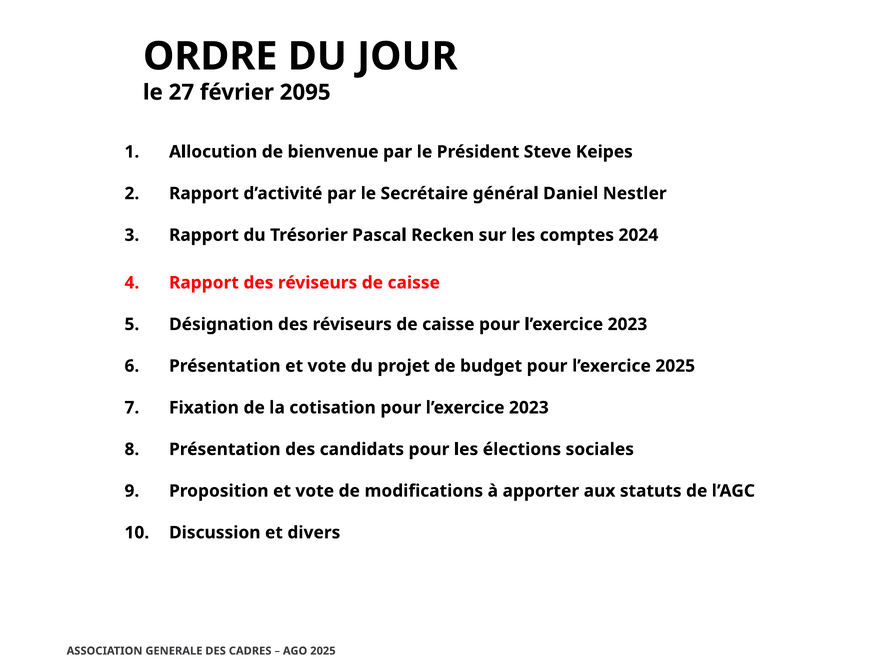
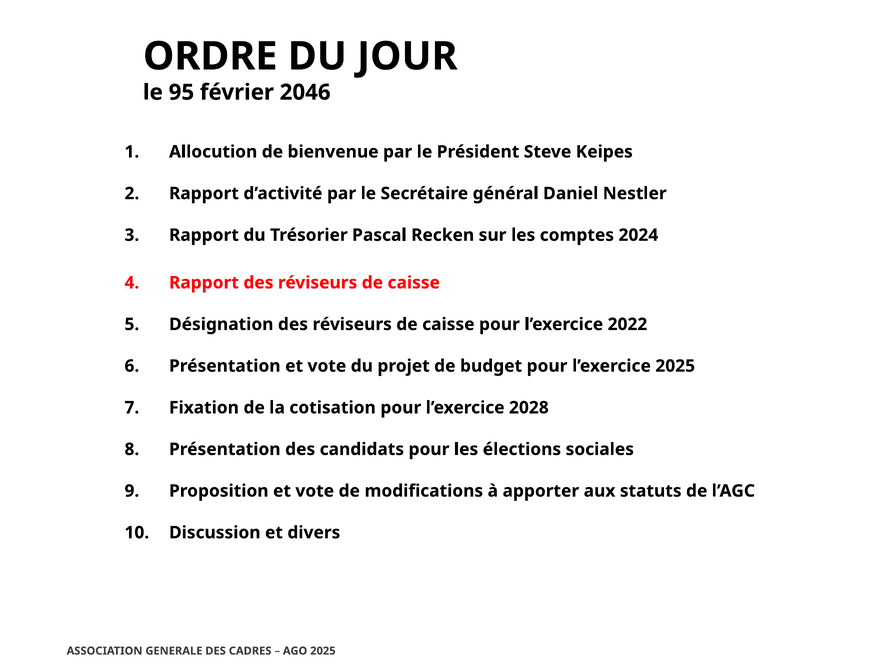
27: 27 -> 95 (181, 92)
2095: 2095 -> 2046 (305, 92)
caisse pour l’exercice 2023: 2023 -> 2022 (627, 324)
cotisation pour l’exercice 2023: 2023 -> 2028 (529, 407)
